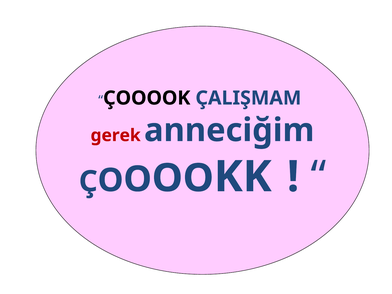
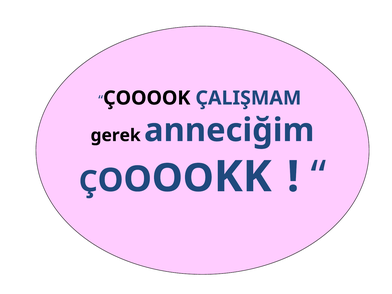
gerek colour: red -> black (116, 135)
